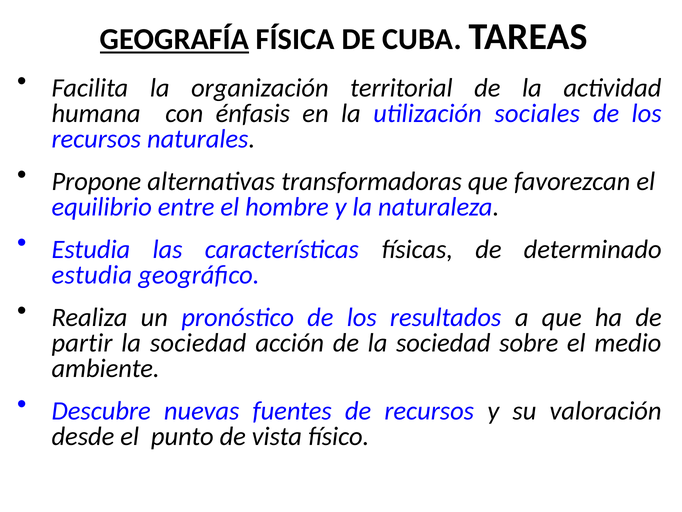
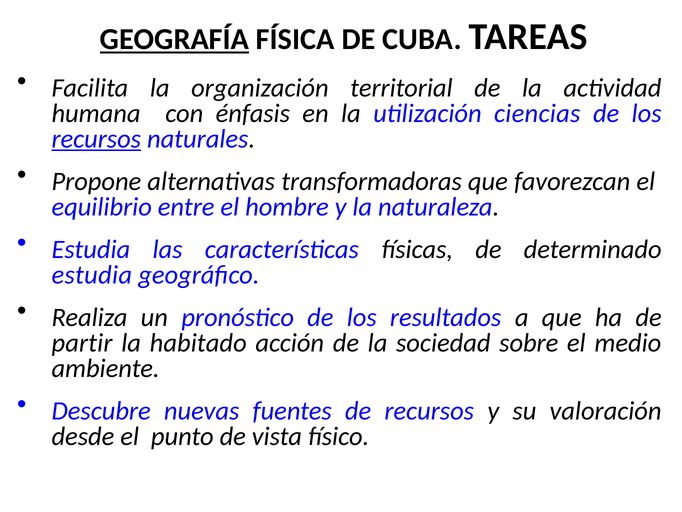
sociales: sociales -> ciencias (537, 113)
recursos underline: none -> present (96, 139)
sociedad: sociedad -> habitado (198, 343)
